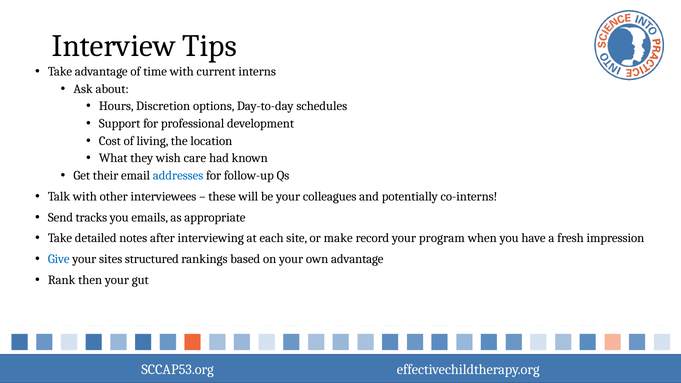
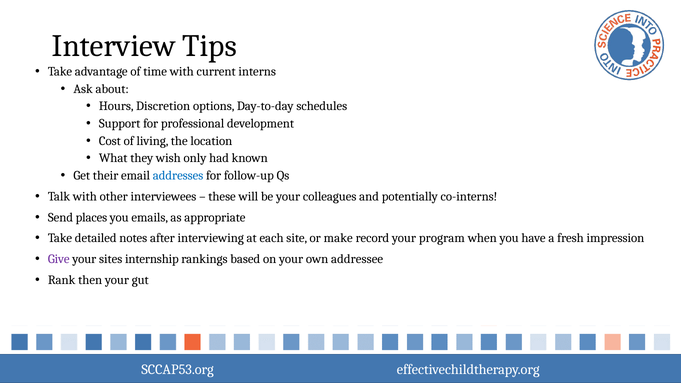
care: care -> only (195, 158)
tracks: tracks -> places (91, 217)
Give colour: blue -> purple (59, 259)
structured: structured -> internship (152, 259)
own advantage: advantage -> addressee (357, 259)
